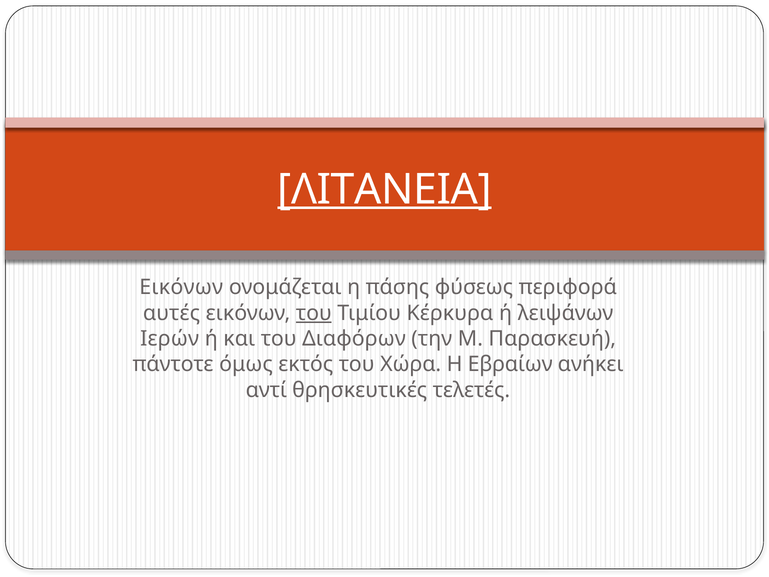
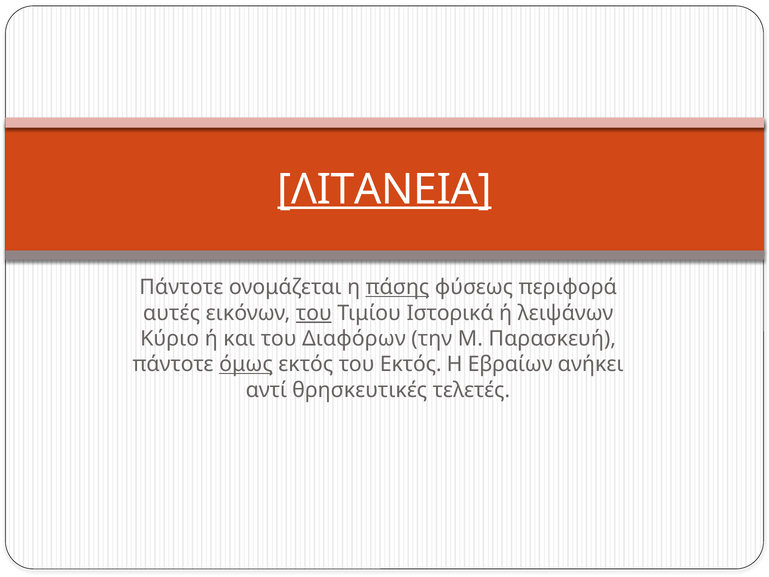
Εικόνων: Εικόνων -> Πάντοτε (181, 287)
πάσης underline: none -> present (397, 287)
Κέρκυρα: Κέρκυρα -> Ιστορικά (450, 313)
Ιερών: Ιερών -> Κύριο (170, 339)
όμως underline: none -> present (246, 364)
του Χώρα: Χώρα -> Εκτός (411, 364)
